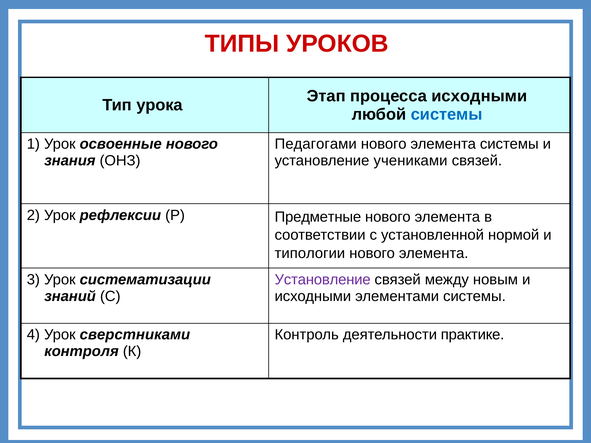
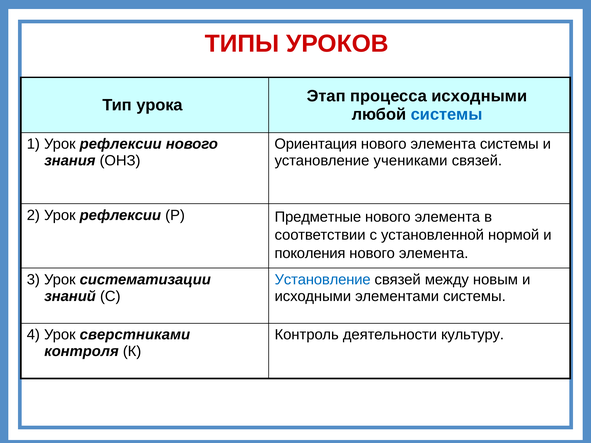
1 Урок освоенные: освоенные -> рефлексии (121, 144)
Педагогами: Педагогами -> Ориентация (316, 144)
типологии: типологии -> поколения (310, 253)
Установление colour: purple -> blue (323, 280)
практике: практике -> культуру (473, 335)
